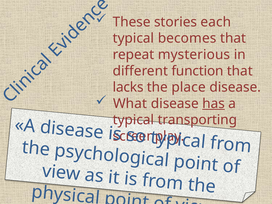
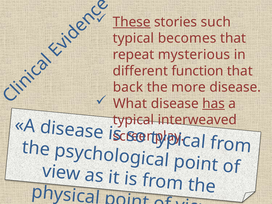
These underline: none -> present (132, 22)
each: each -> such (216, 22)
lacks: lacks -> back (128, 87)
place: place -> more (189, 87)
transporting: transporting -> interweaved (197, 120)
